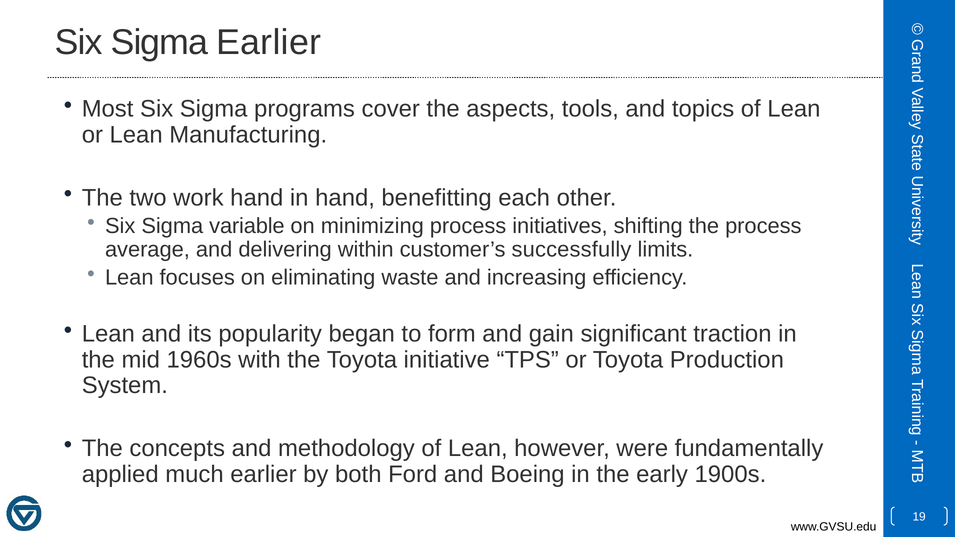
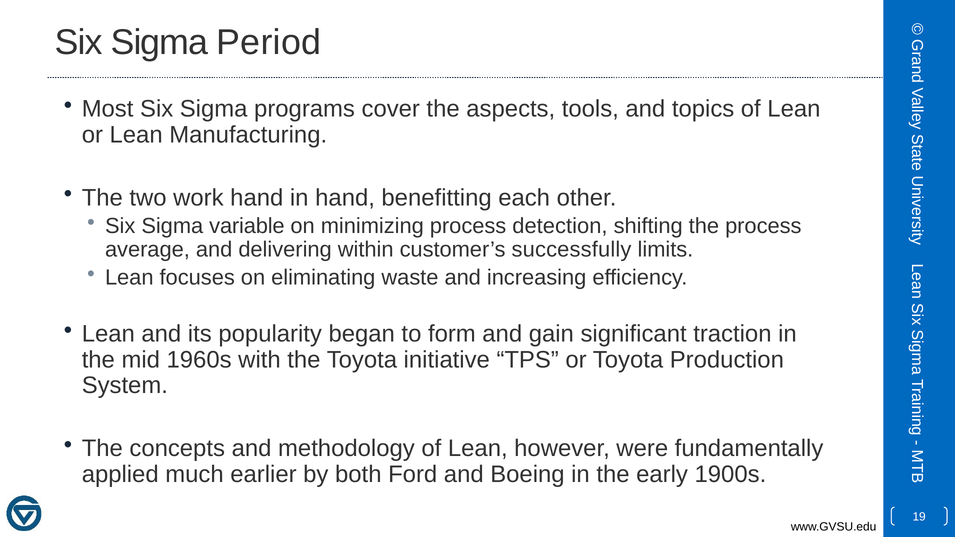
Sigma Earlier: Earlier -> Period (269, 42)
initiatives: initiatives -> detection (560, 226)
